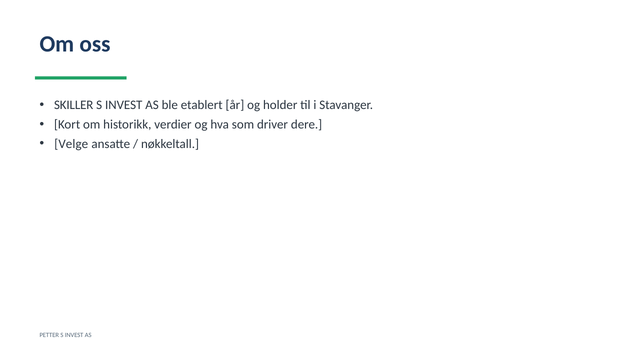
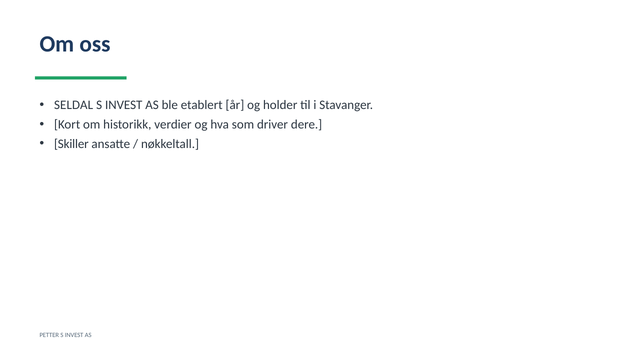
SKILLER: SKILLER -> SELDAL (74, 105)
Velge: Velge -> Skiller (71, 144)
